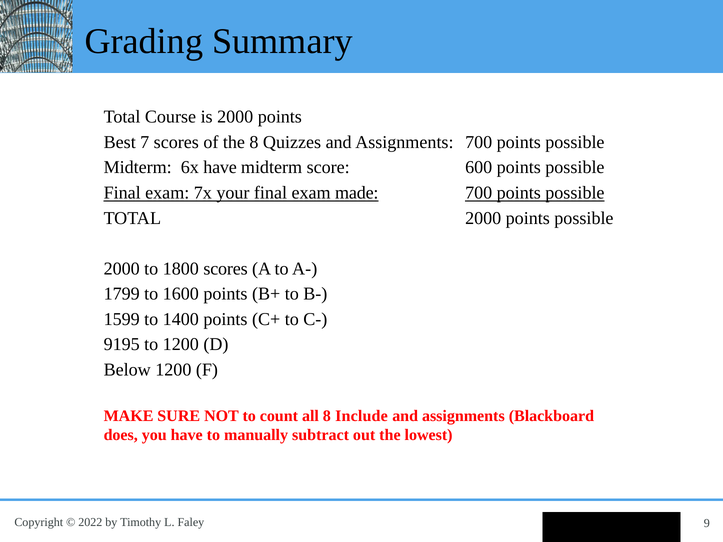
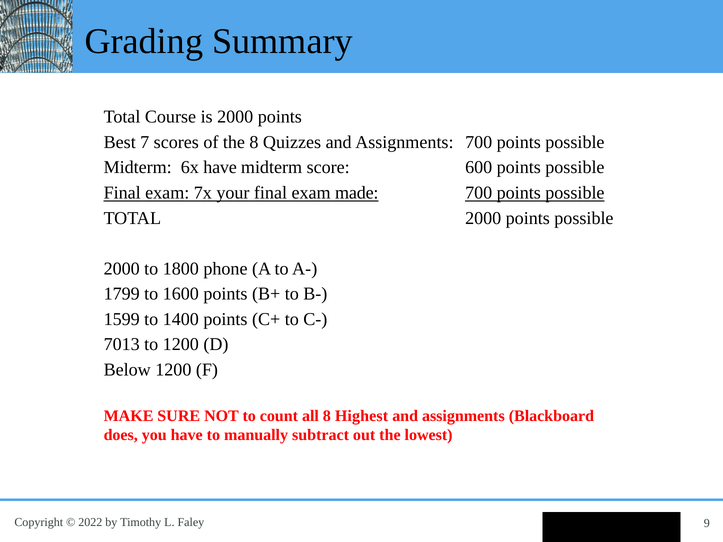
1800 scores: scores -> phone (225, 269)
9195: 9195 -> 7013 (122, 345)
Include: Include -> Highest (361, 416)
